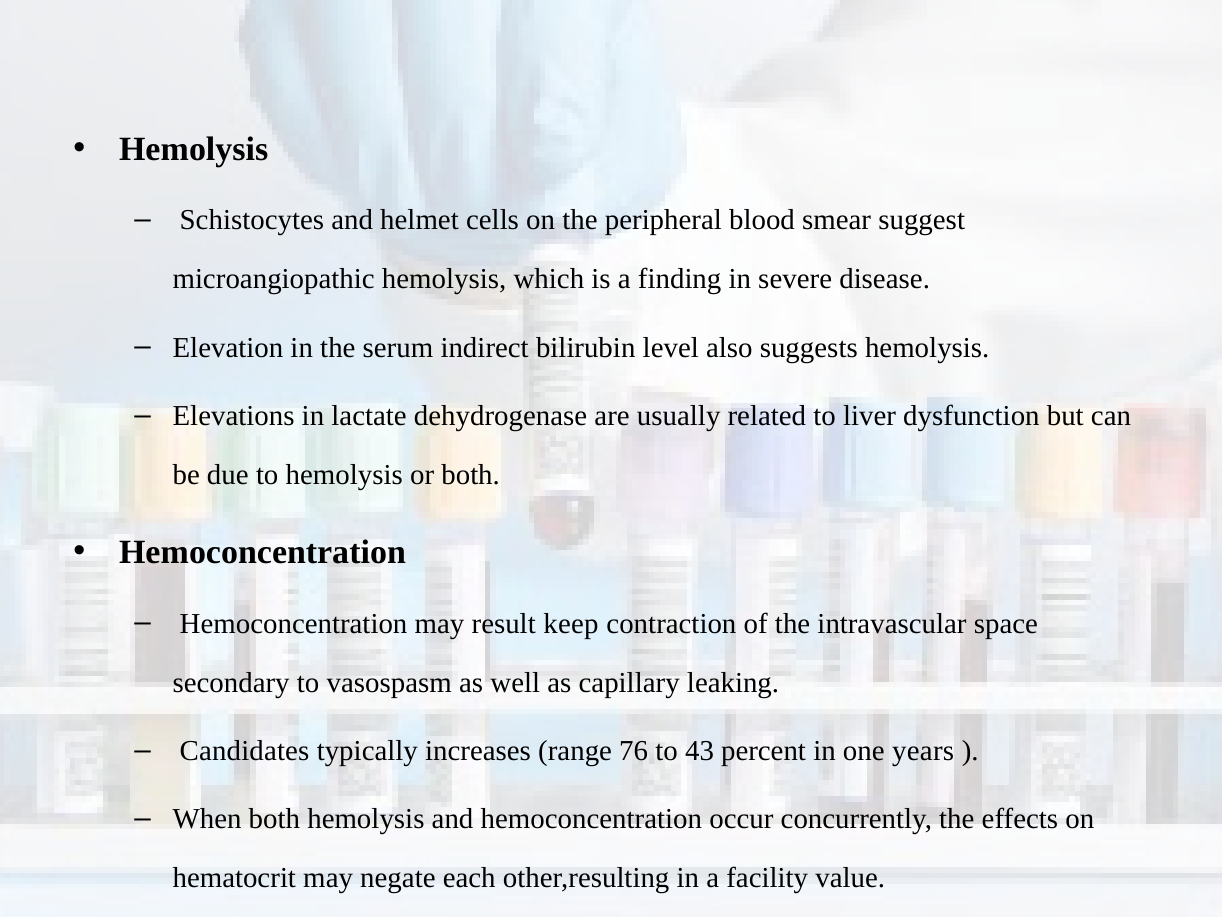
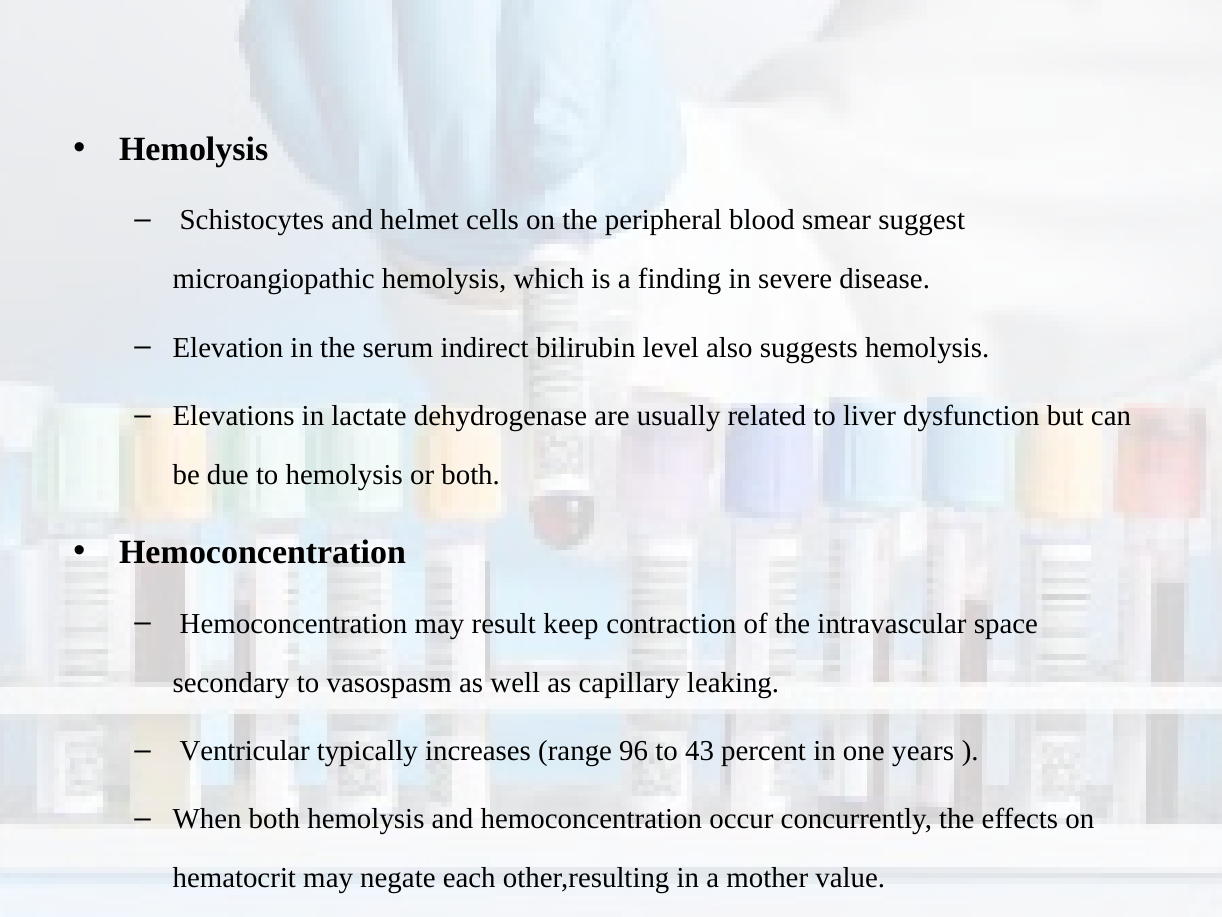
Candidates: Candidates -> Ventricular (245, 751)
76: 76 -> 96 (634, 751)
facility: facility -> mother (767, 878)
